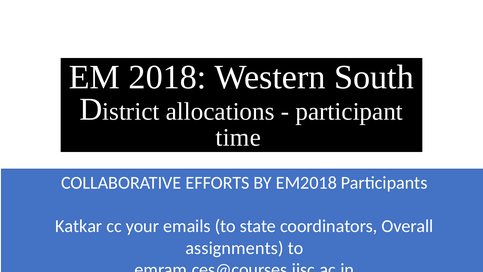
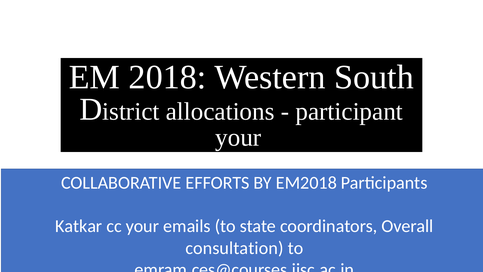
time: time -> your (238, 137)
assignments: assignments -> consultation (235, 248)
